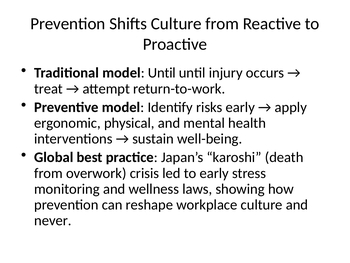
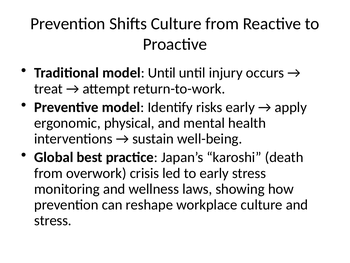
never: never -> stress (53, 220)
